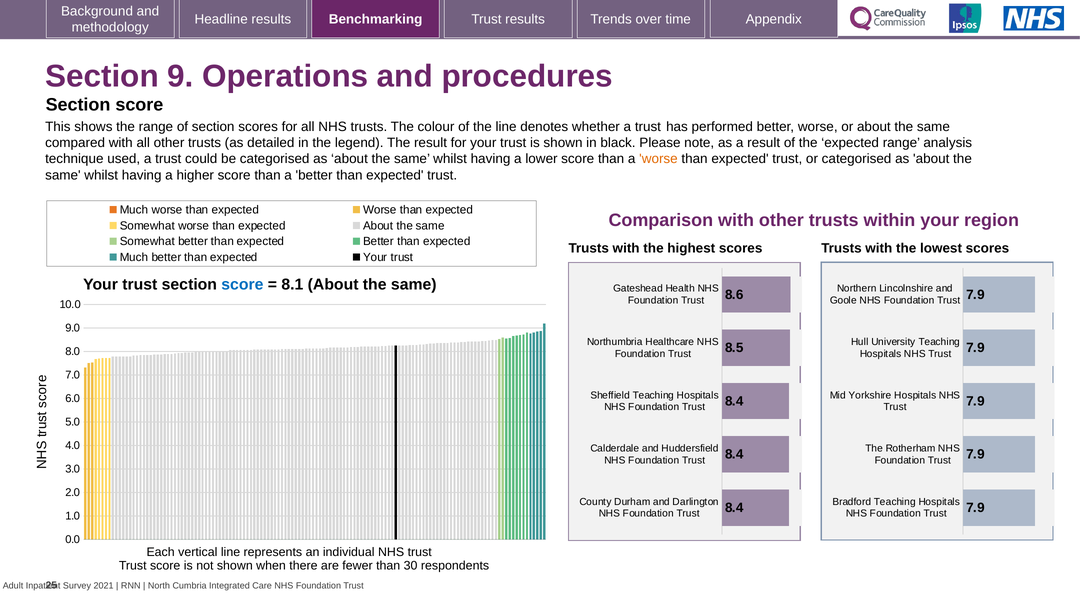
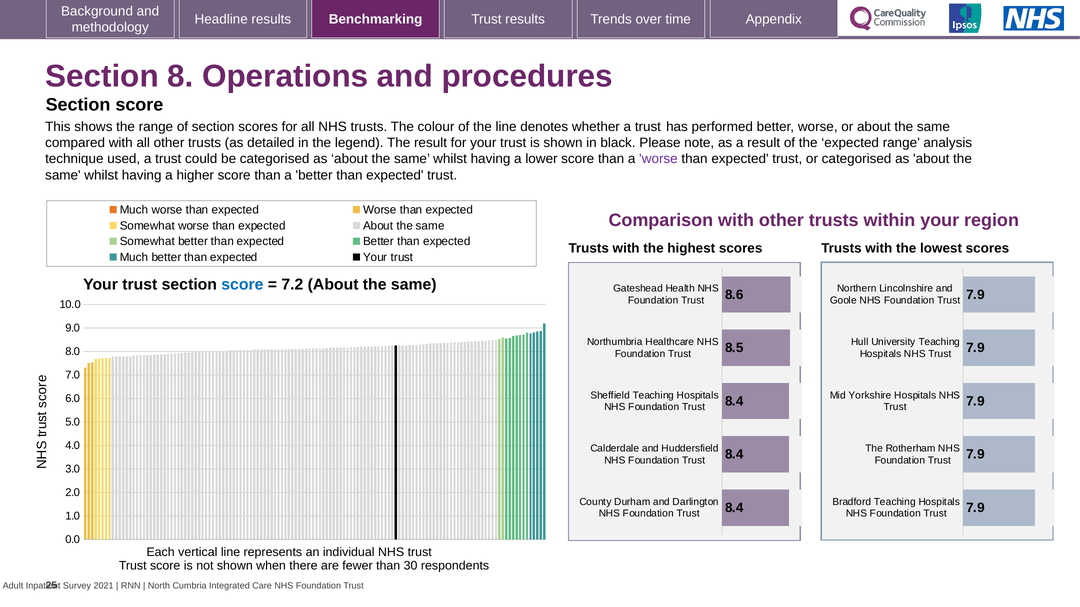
9: 9 -> 8 (181, 76)
worse colour: orange -> purple (658, 159)
8.1: 8.1 -> 7.2 (292, 285)
